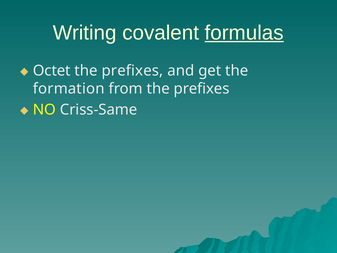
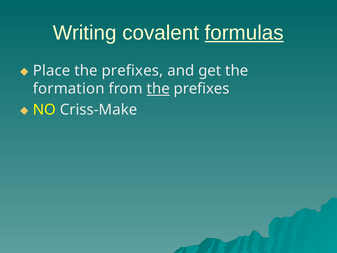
Octet: Octet -> Place (52, 71)
the underline: none -> present (158, 89)
Criss-Same: Criss-Same -> Criss-Make (99, 110)
